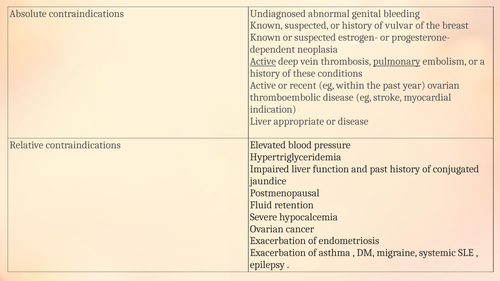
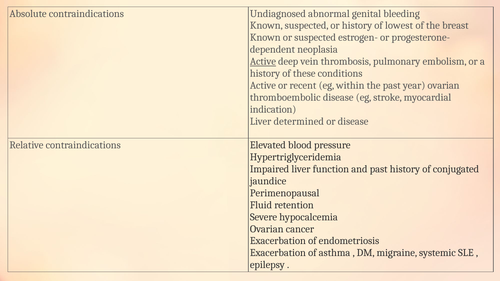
vulvar: vulvar -> lowest (399, 26)
pulmonary underline: present -> none (397, 62)
appropriate: appropriate -> determined (299, 122)
Postmenopausal: Postmenopausal -> Perimenopausal (285, 193)
